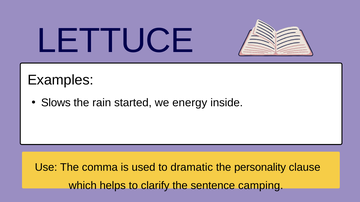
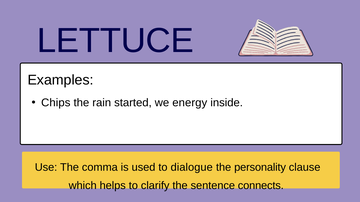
Slows: Slows -> Chips (56, 103)
dramatic: dramatic -> dialogue (192, 168)
camping: camping -> connects (261, 186)
